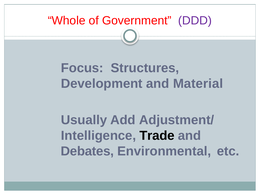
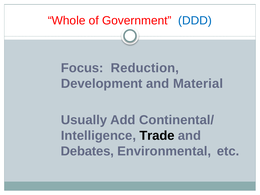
DDD colour: purple -> blue (195, 20)
Structures: Structures -> Reduction (145, 68)
Adjustment/: Adjustment/ -> Continental/ (177, 120)
